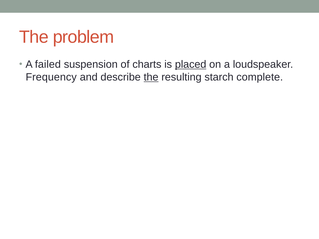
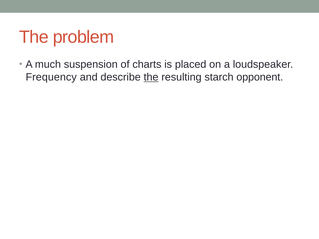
failed: failed -> much (48, 65)
placed underline: present -> none (191, 65)
complete: complete -> opponent (260, 77)
